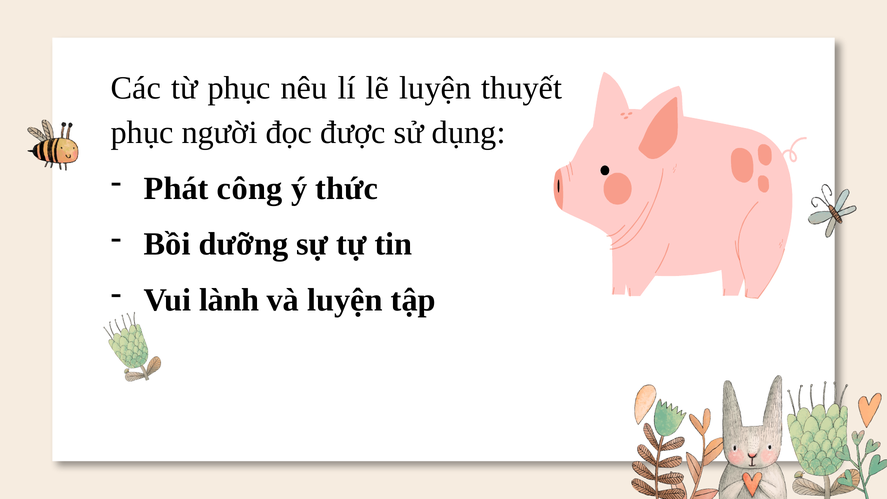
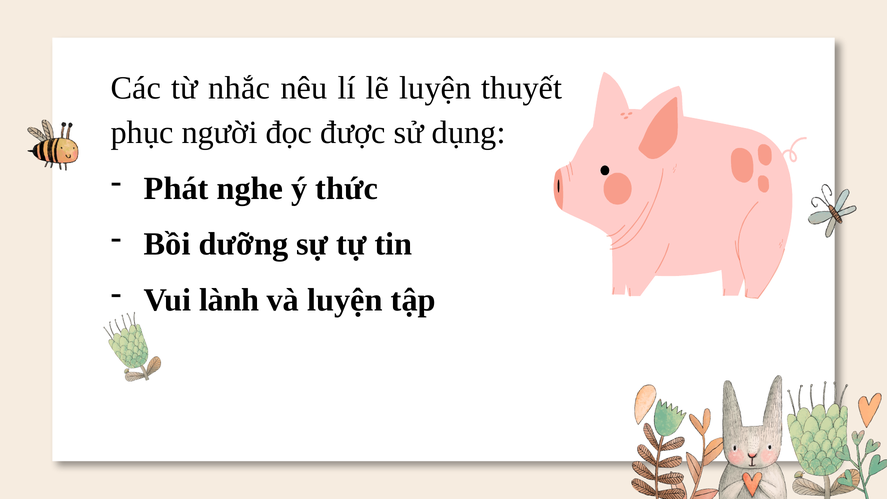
từ phục: phục -> nhắc (239, 88)
công: công -> nghe (250, 188)
